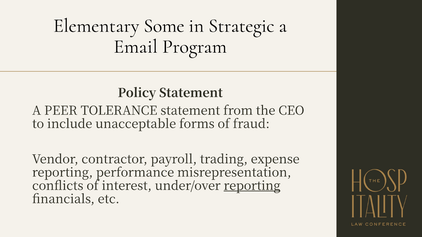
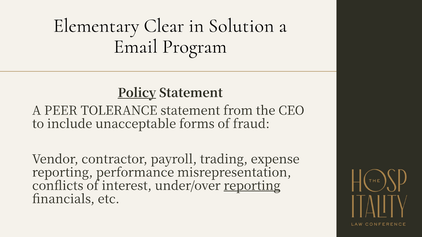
Some: Some -> Clear (164, 25)
Strategic: Strategic -> Solution (241, 25)
Policy underline: none -> present (137, 93)
